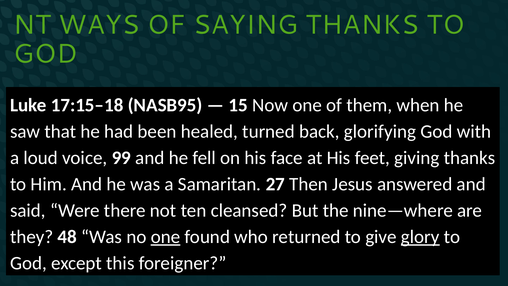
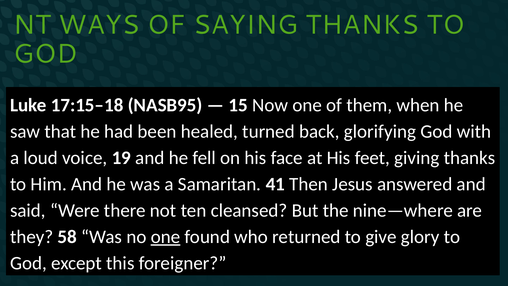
99: 99 -> 19 (121, 158)
27: 27 -> 41 (275, 184)
48: 48 -> 58 (67, 237)
glory underline: present -> none (420, 237)
